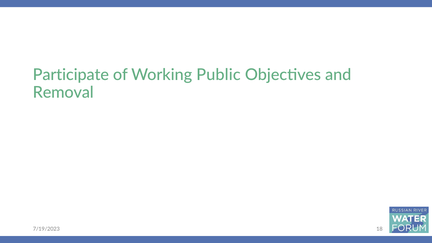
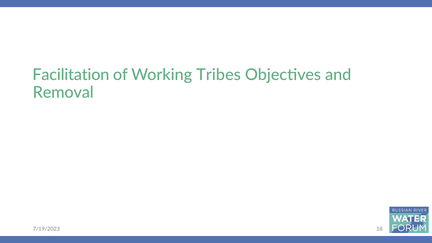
Participate: Participate -> Facilitation (71, 75)
Public: Public -> Tribes (218, 75)
